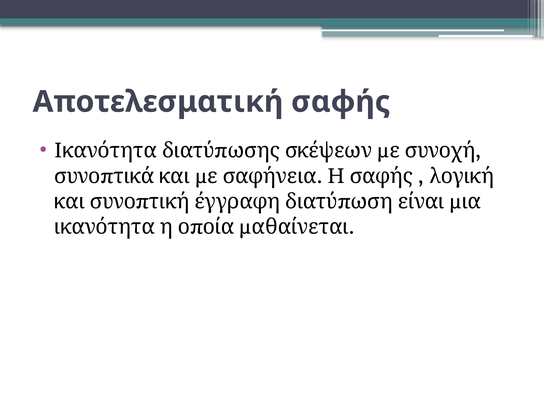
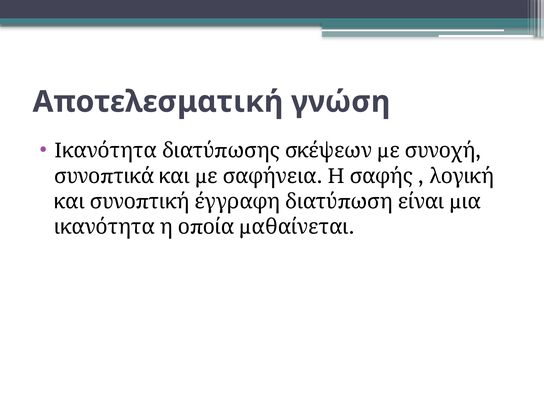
Αποτελεσματική σαφής: σαφής -> γνώση (341, 102)
